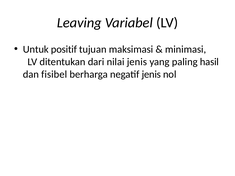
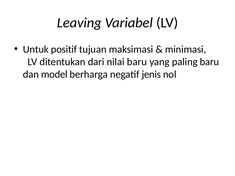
nilai jenis: jenis -> baru (137, 62)
paling hasil: hasil -> baru (209, 62)
fisibel: fisibel -> model (54, 74)
